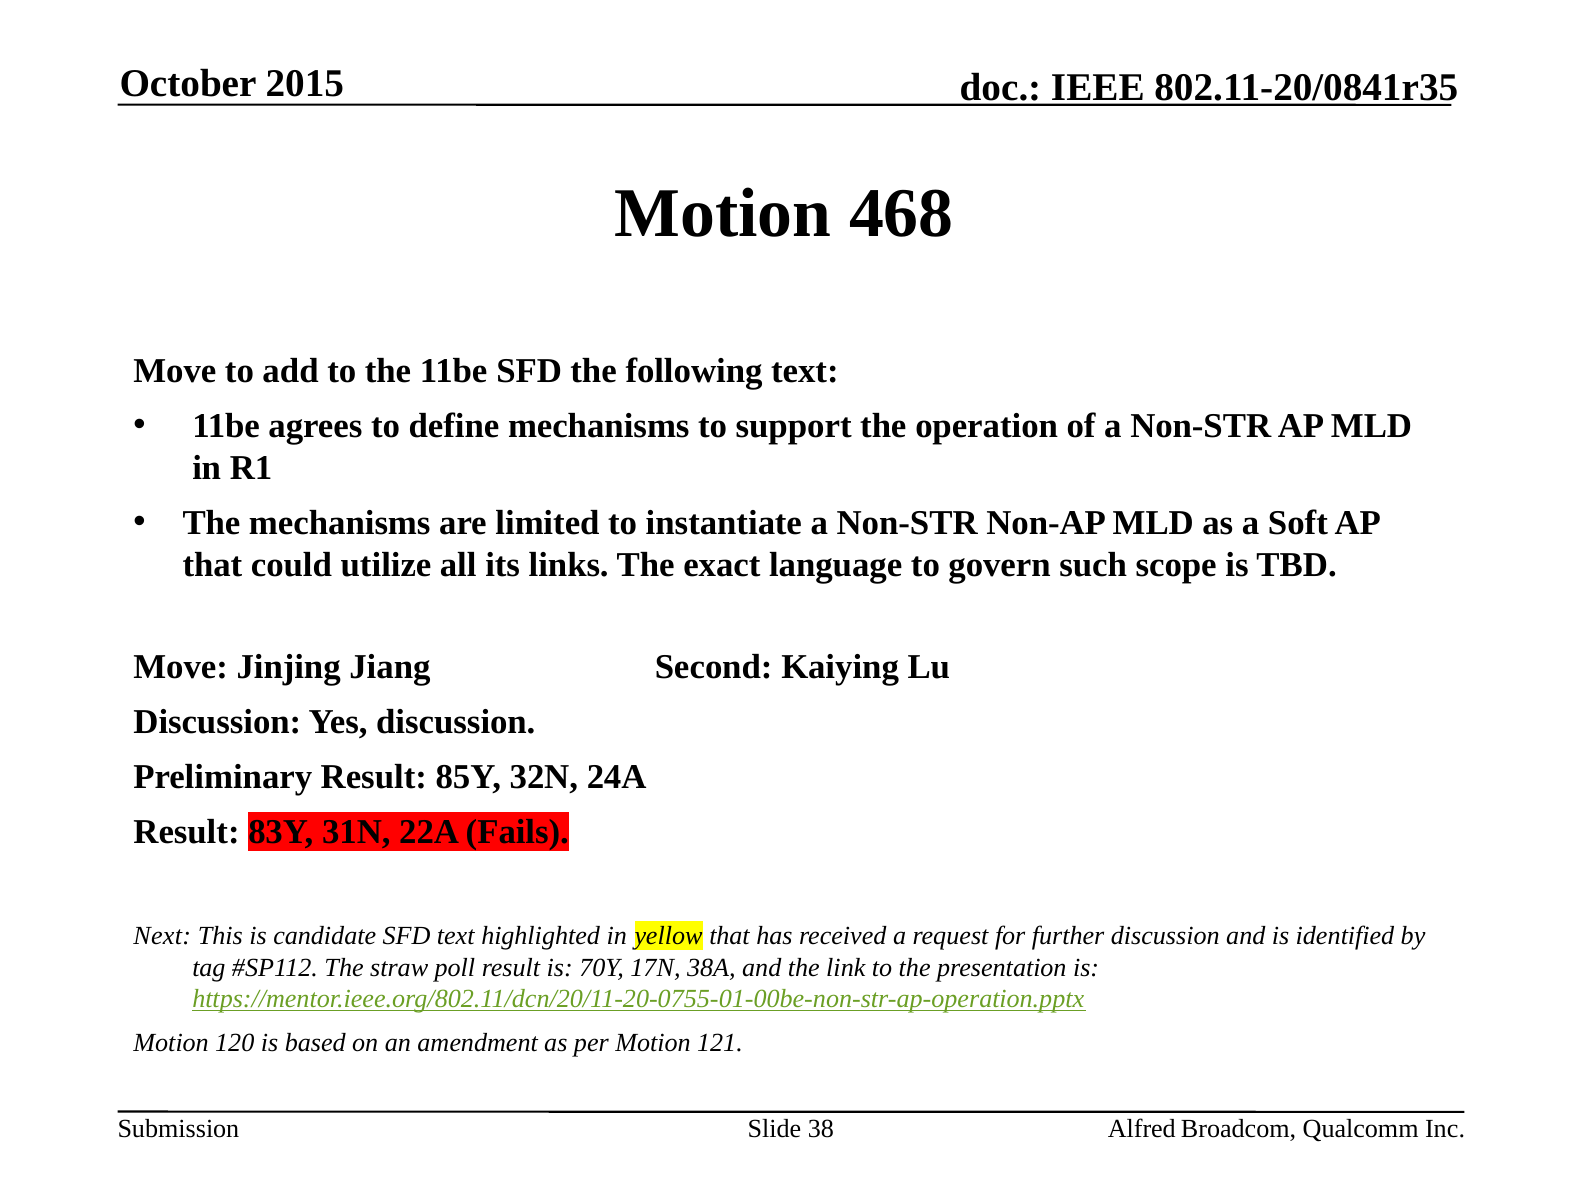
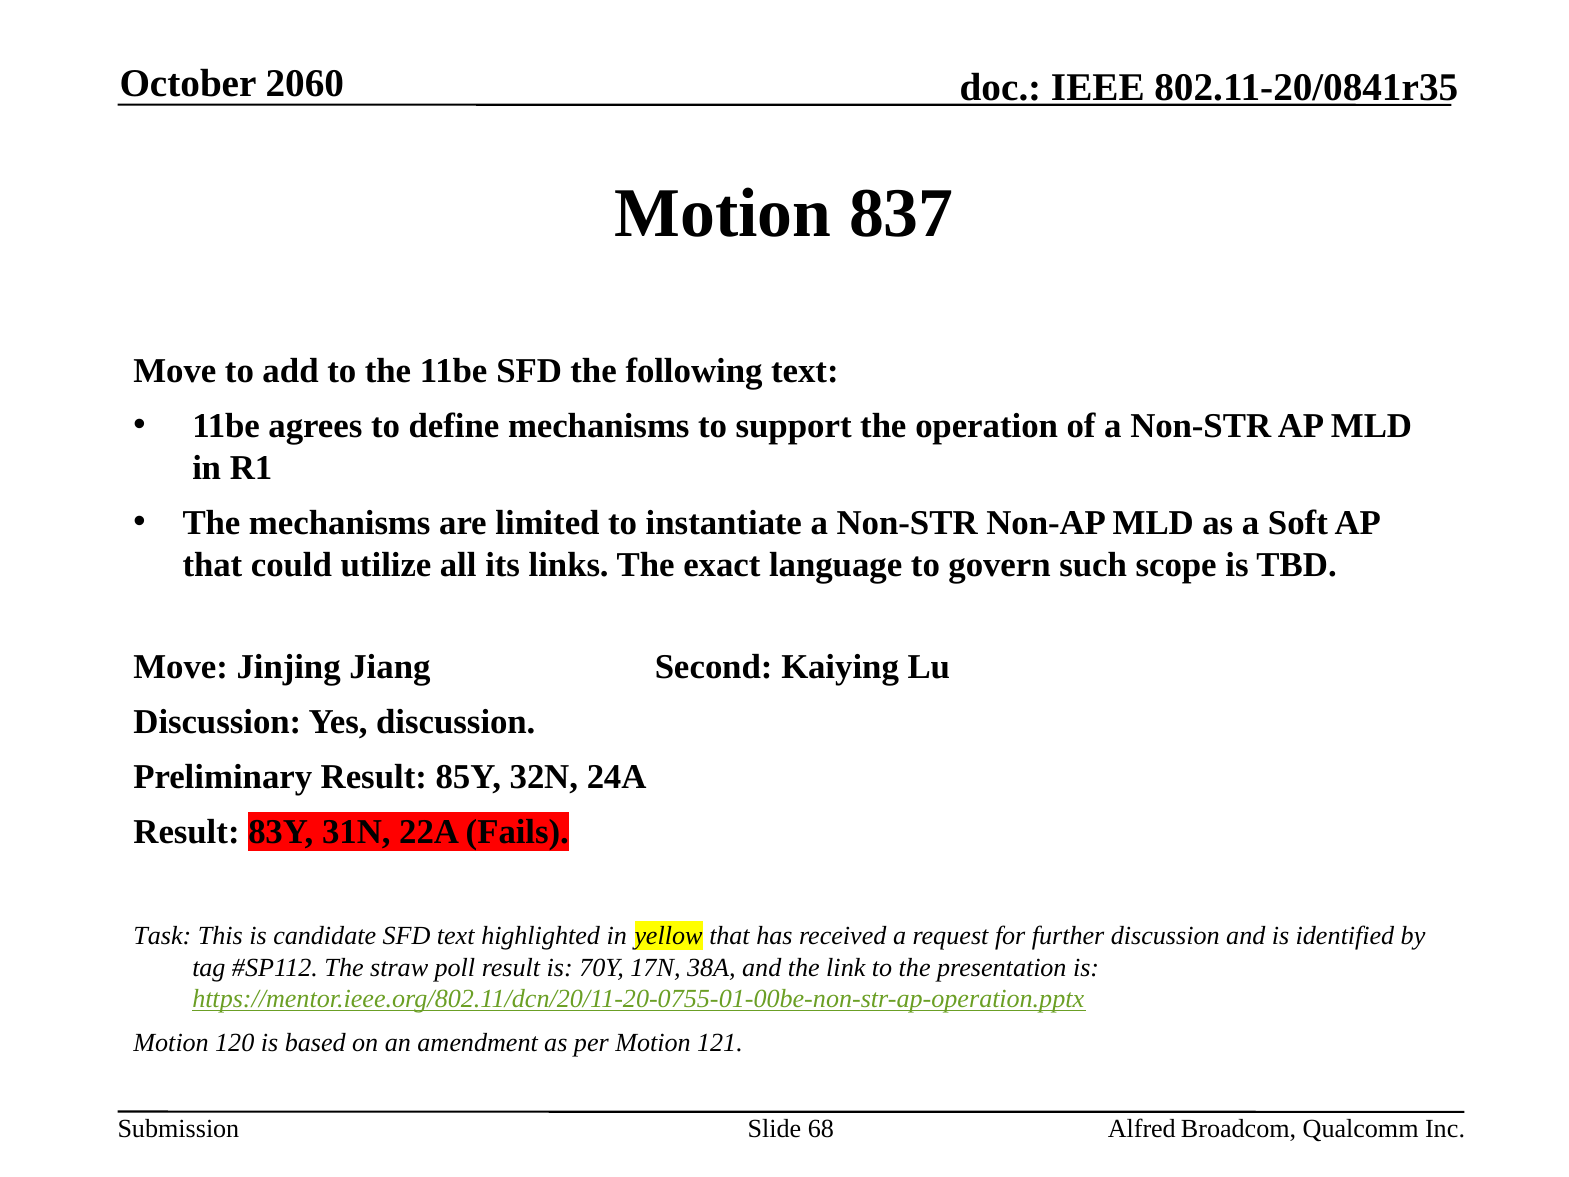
2015: 2015 -> 2060 (305, 83)
468: 468 -> 837 (901, 214)
Next: Next -> Task (162, 936)
38: 38 -> 68 (821, 1129)
